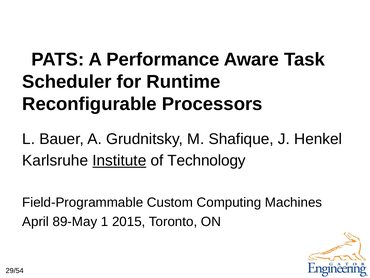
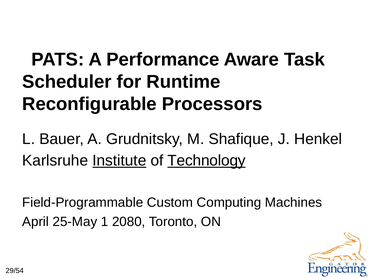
Technology underline: none -> present (207, 160)
89-May: 89-May -> 25-May (75, 221)
2015: 2015 -> 2080 (129, 221)
